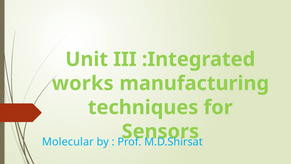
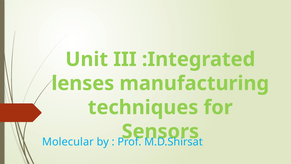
works: works -> lenses (83, 83)
